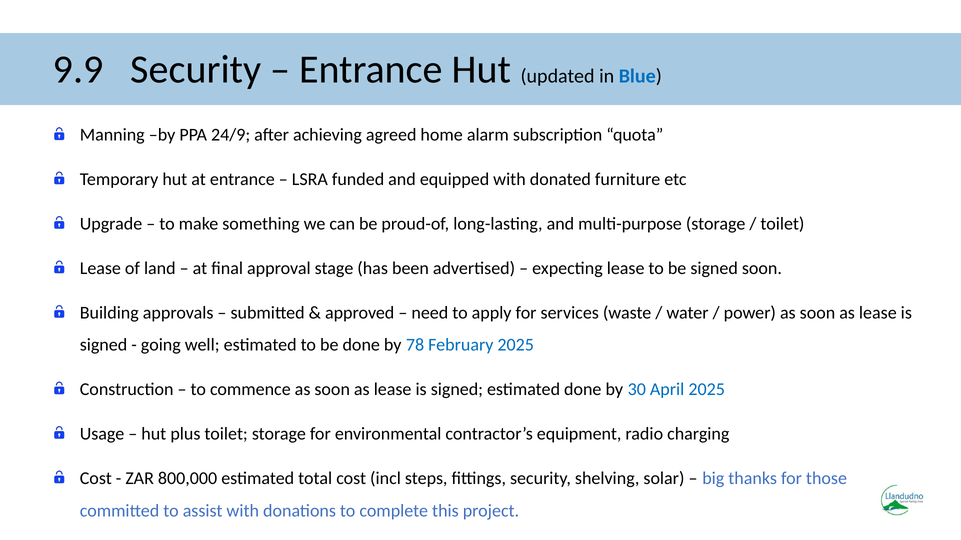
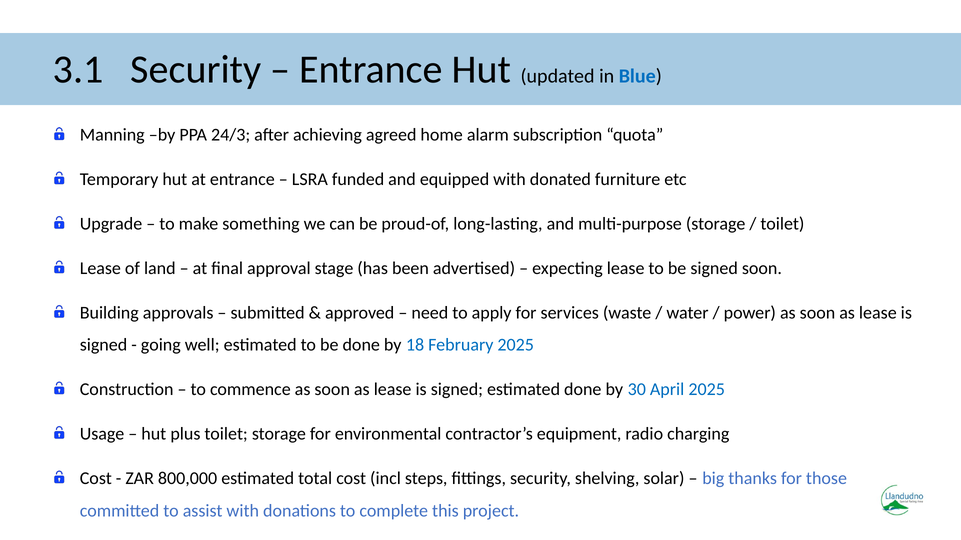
9.9: 9.9 -> 3.1 (78, 70)
24/9: 24/9 -> 24/3 (231, 135)
78: 78 -> 18 (415, 345)
